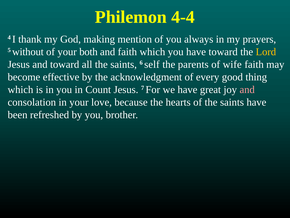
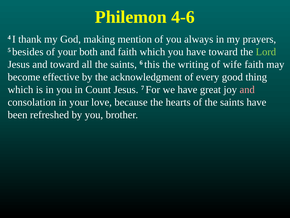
4-4: 4-4 -> 4-6 (183, 17)
without: without -> besides (28, 52)
Lord colour: yellow -> light green (266, 52)
self: self -> this (152, 64)
parents: parents -> writing (193, 64)
